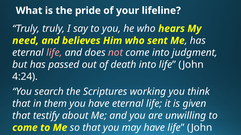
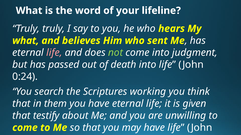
pride: pride -> word (88, 11)
need: need -> what (26, 41)
not colour: pink -> light green (116, 53)
4:24: 4:24 -> 0:24 (25, 77)
